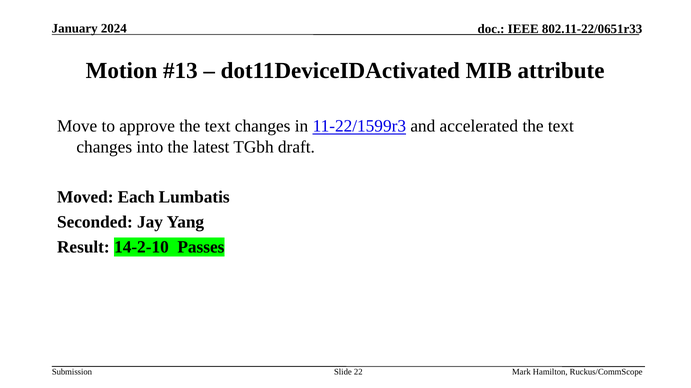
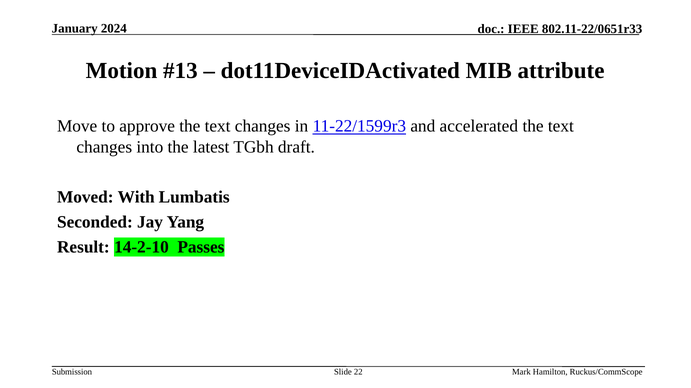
Each: Each -> With (136, 197)
